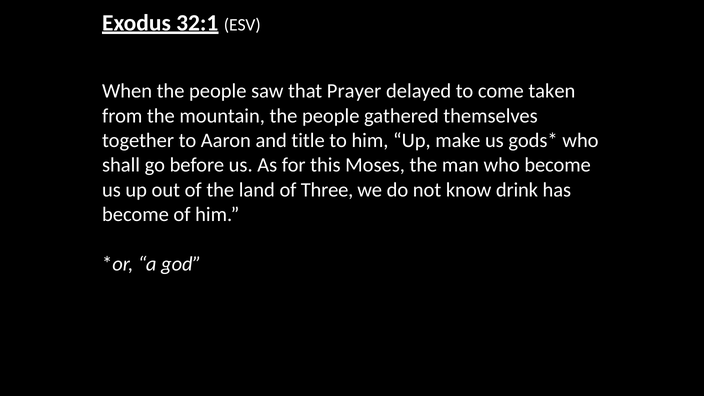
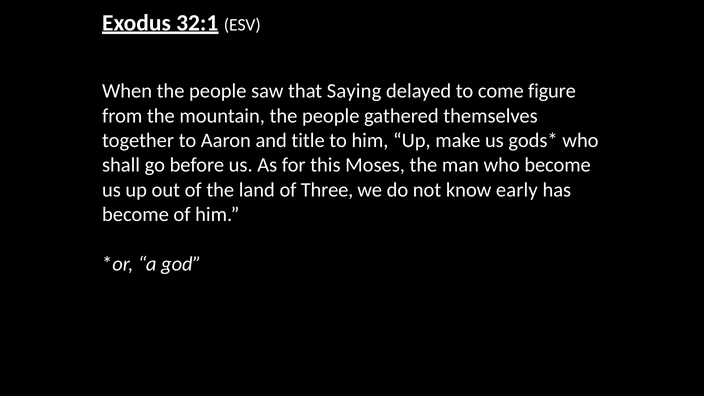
Prayer: Prayer -> Saying (354, 91)
taken: taken -> figure (552, 91)
drink: drink -> early (517, 190)
